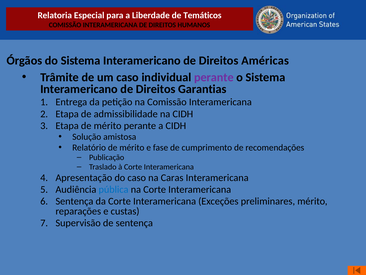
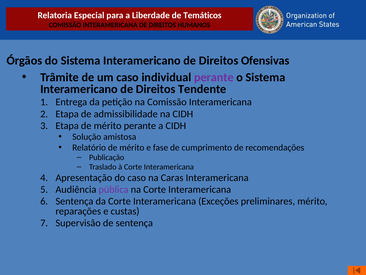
Américas: Américas -> Ofensivas (265, 61)
Garantias: Garantias -> Tendente (202, 89)
pública colour: blue -> purple (114, 189)
